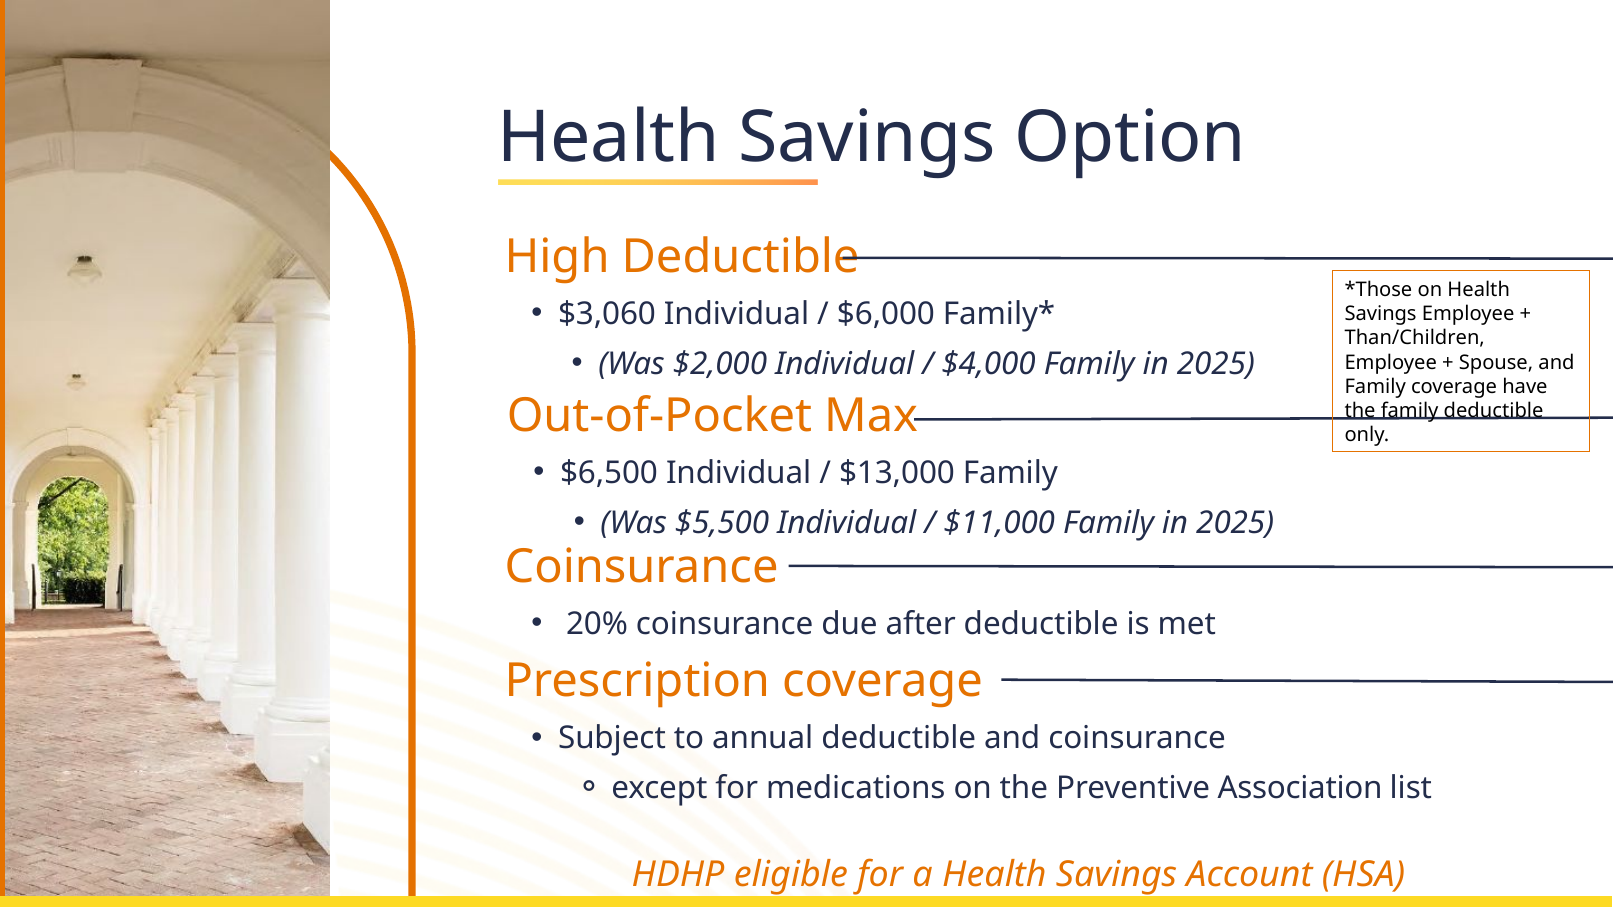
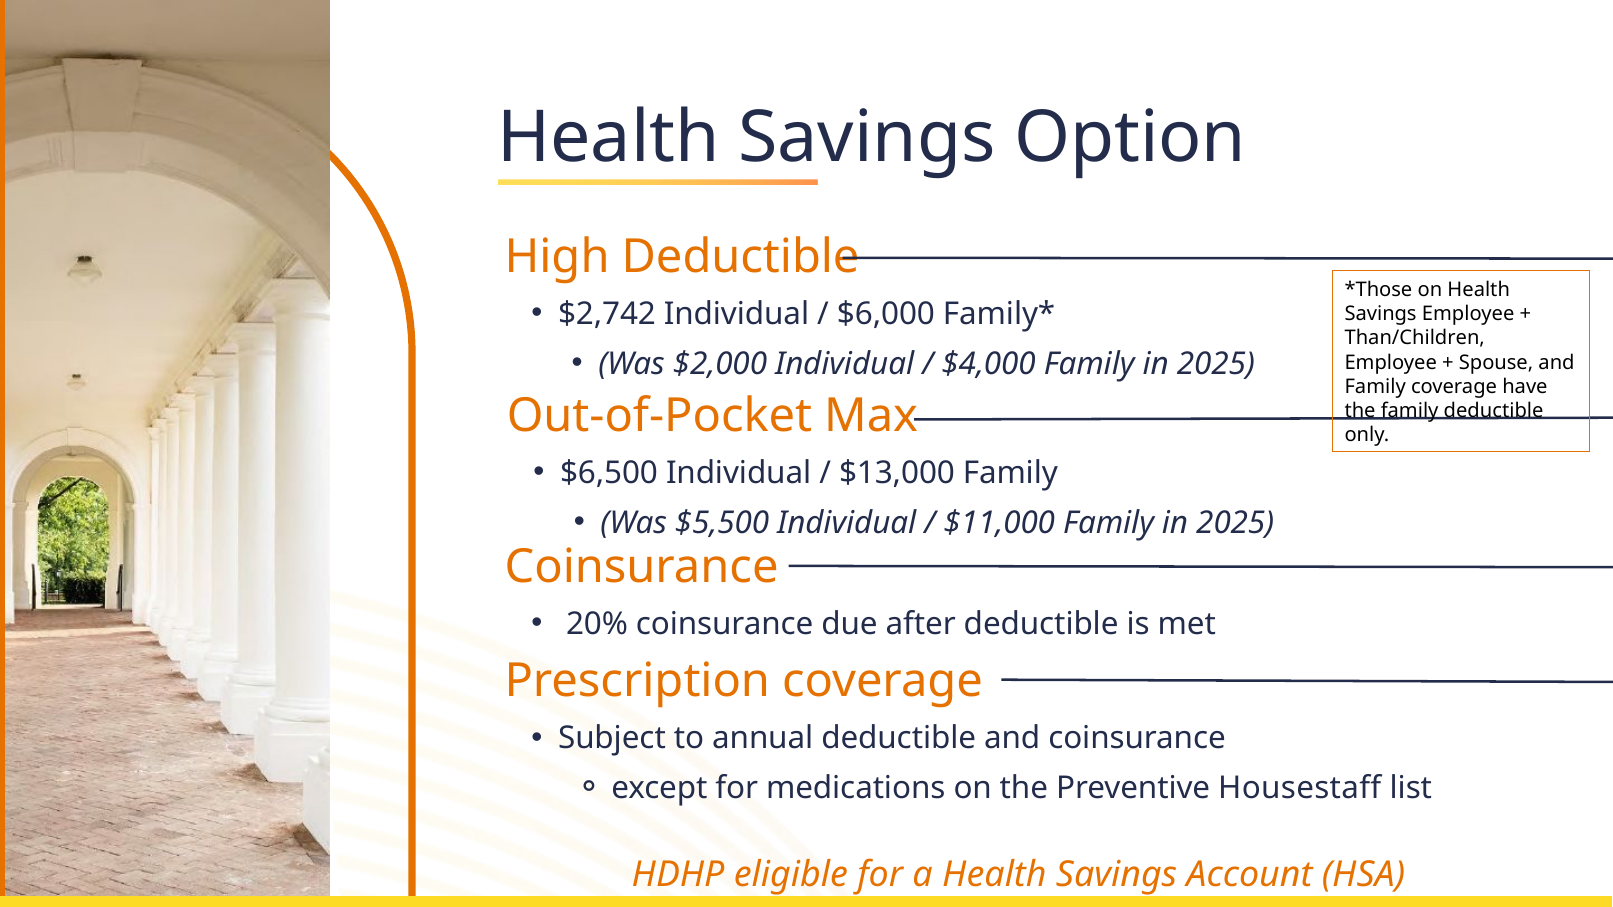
$3,060: $3,060 -> $2,742 (607, 314)
Association: Association -> Housestaff (1300, 789)
